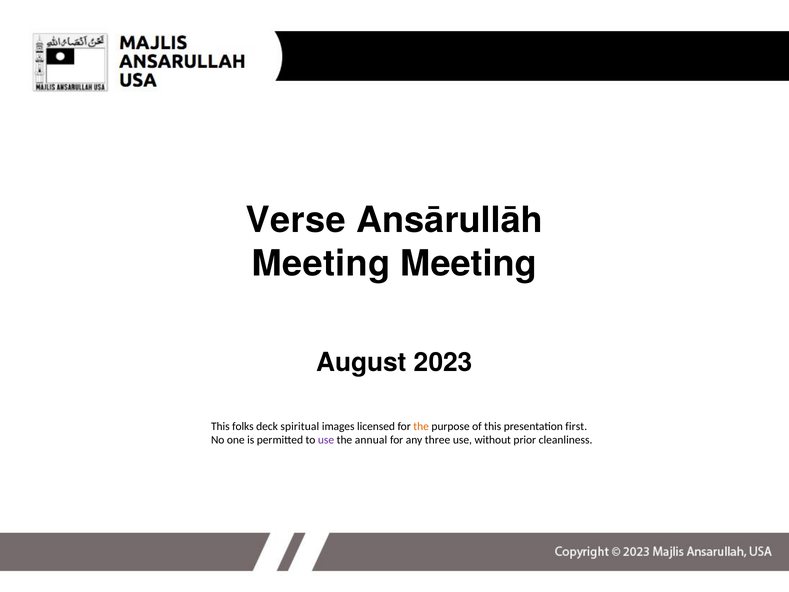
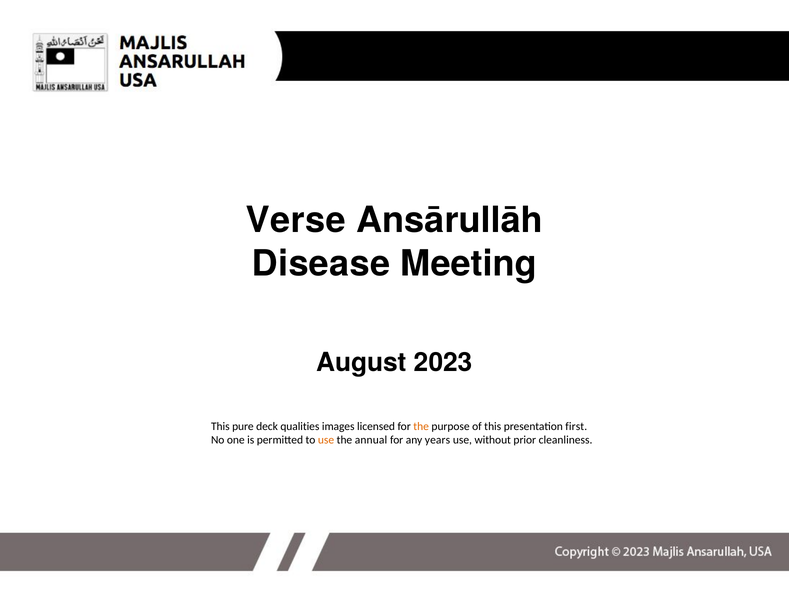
Meeting: Meeting -> Disease (321, 264)
folks: folks -> pure (243, 426)
spiritual: spiritual -> qualities (300, 426)
use colour: purple -> orange (326, 440)
three: three -> years (437, 440)
